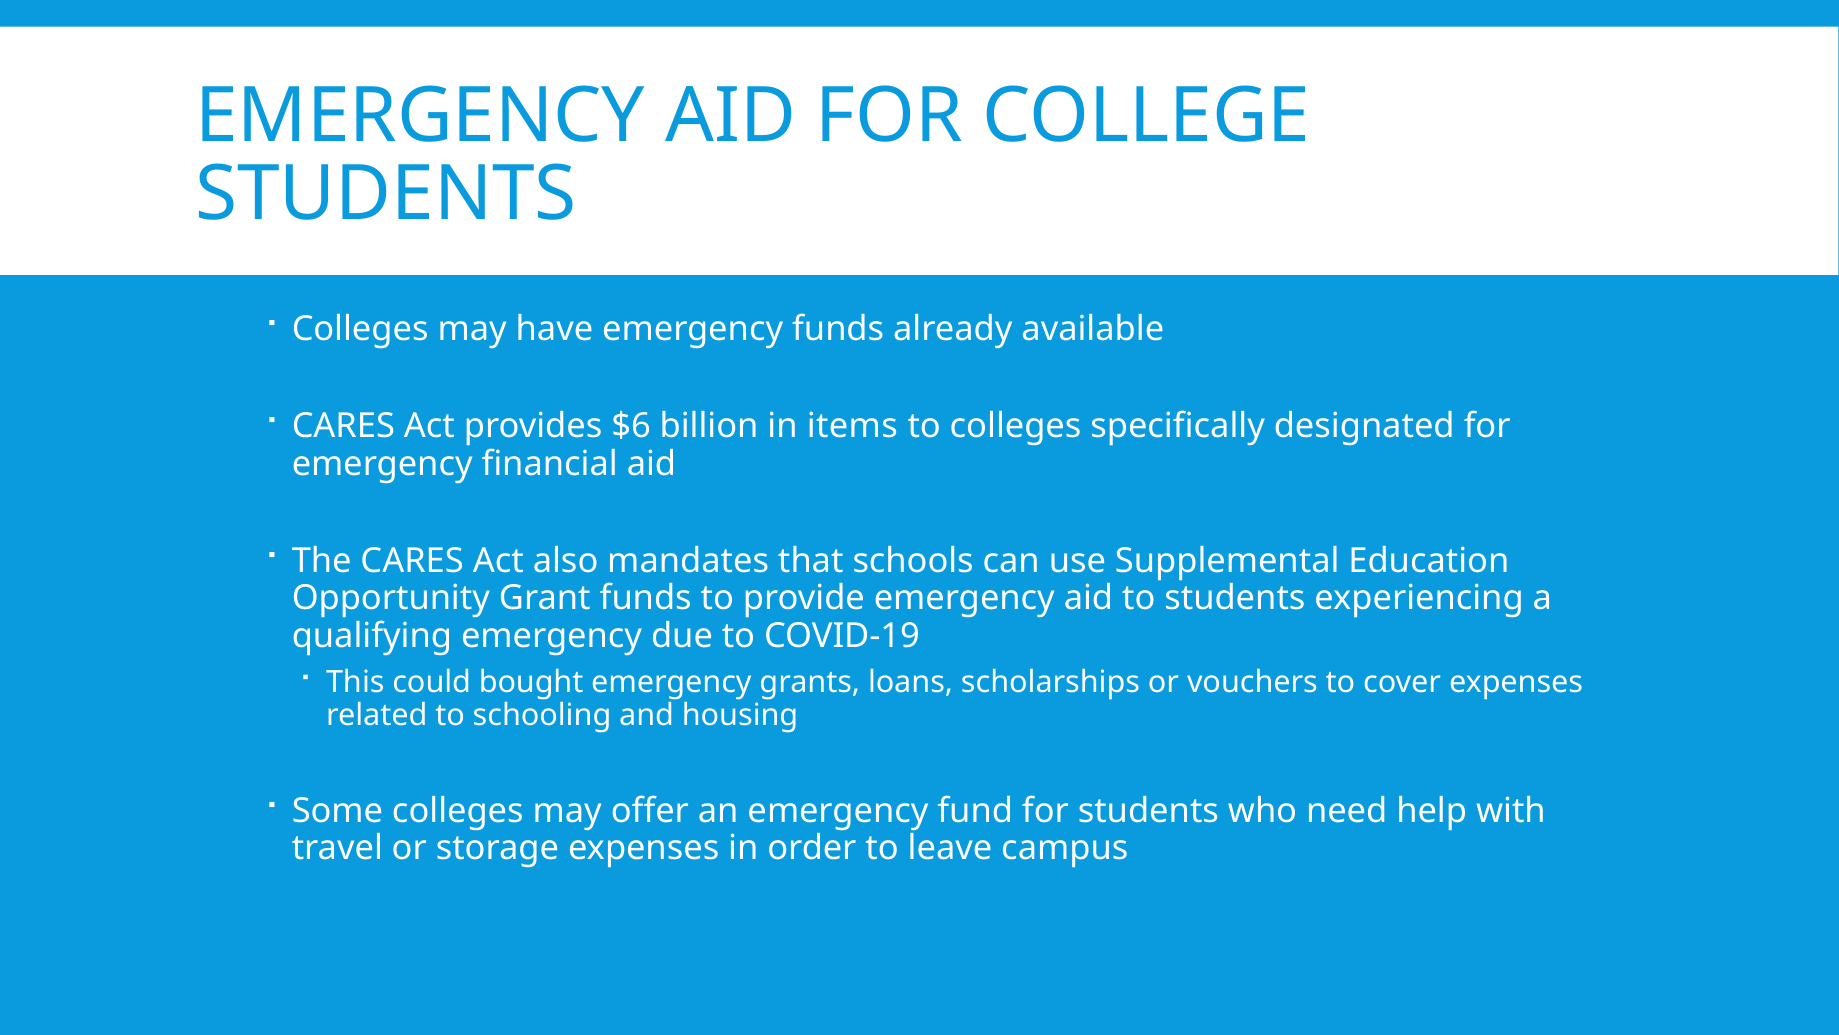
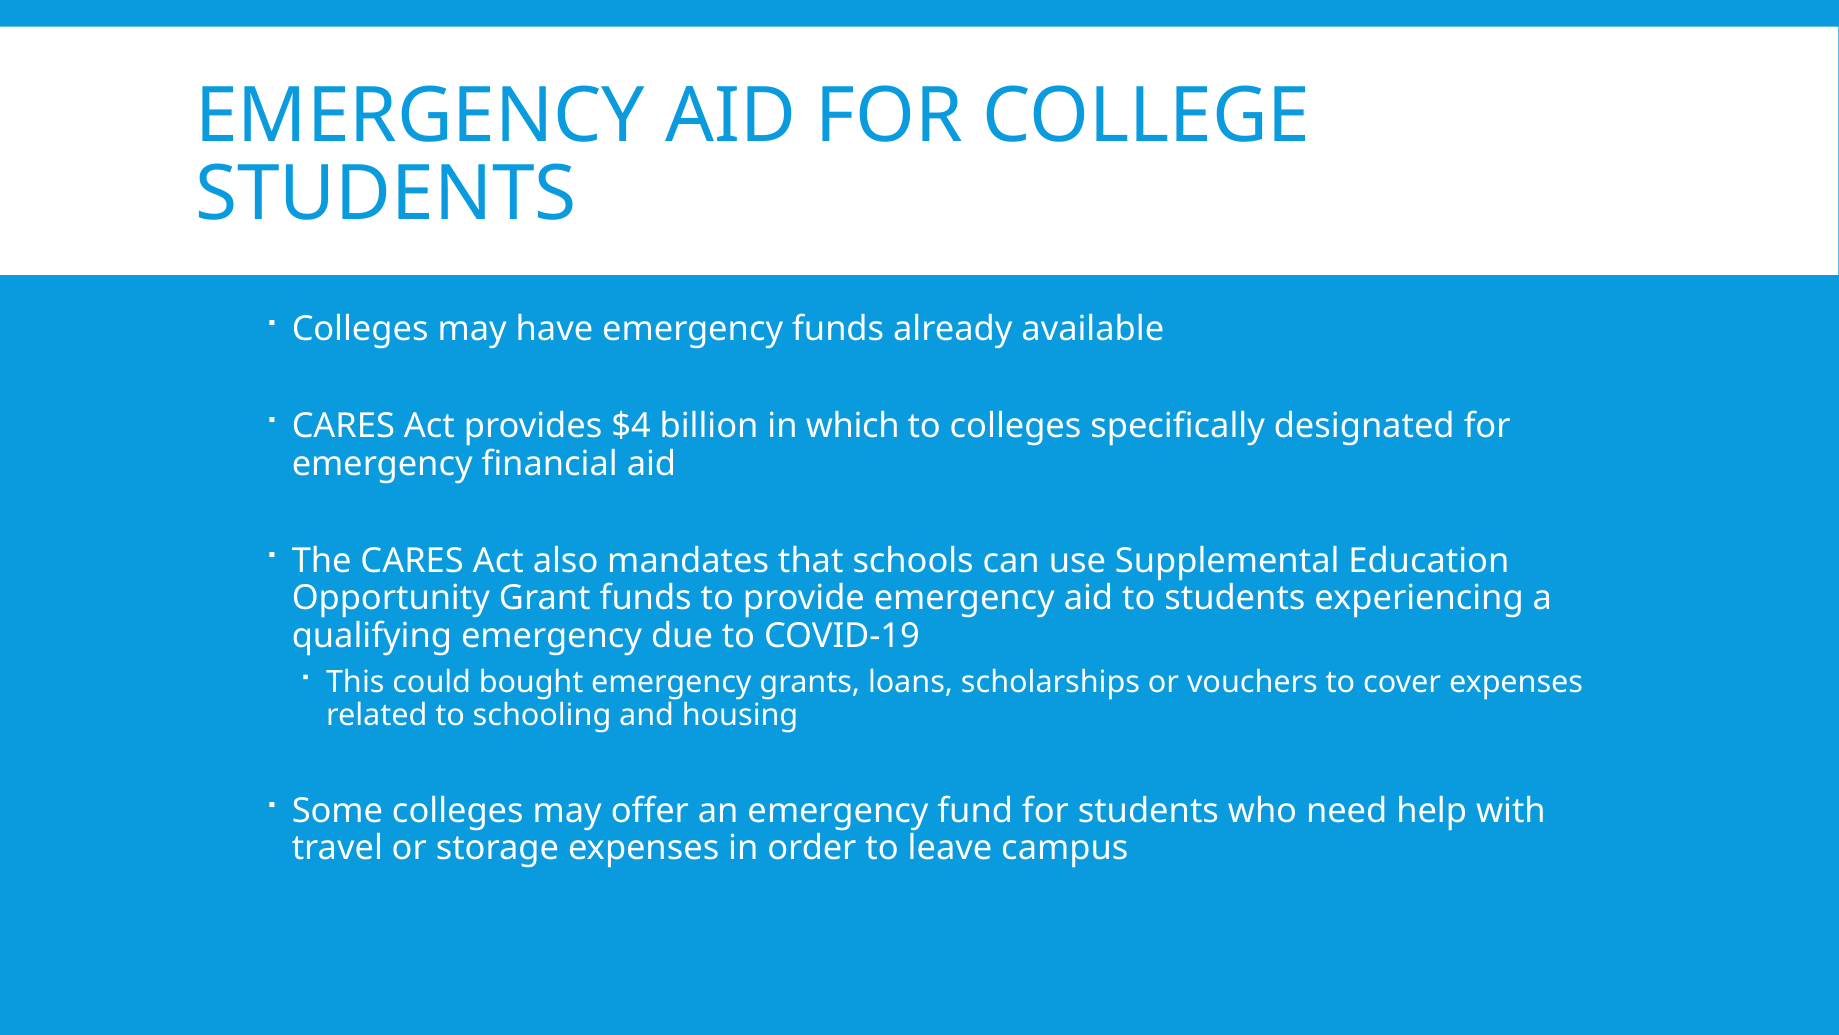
$6: $6 -> $4 (631, 426)
items: items -> which (853, 426)
